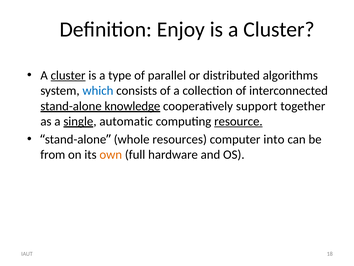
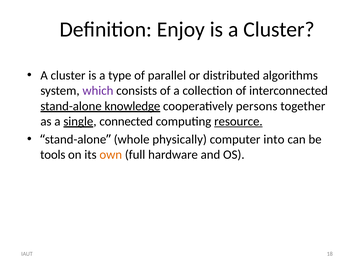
cluster underline: present -> none (68, 75)
which colour: blue -> purple (98, 91)
support: support -> persons (257, 106)
automatic: automatic -> connected (126, 121)
resources: resources -> physically (180, 139)
from: from -> tools (53, 154)
